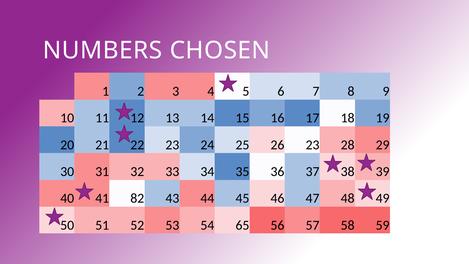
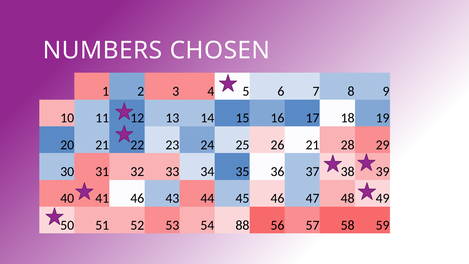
26 23: 23 -> 21 (313, 145)
41 82: 82 -> 46 (137, 198)
65: 65 -> 88 (242, 225)
